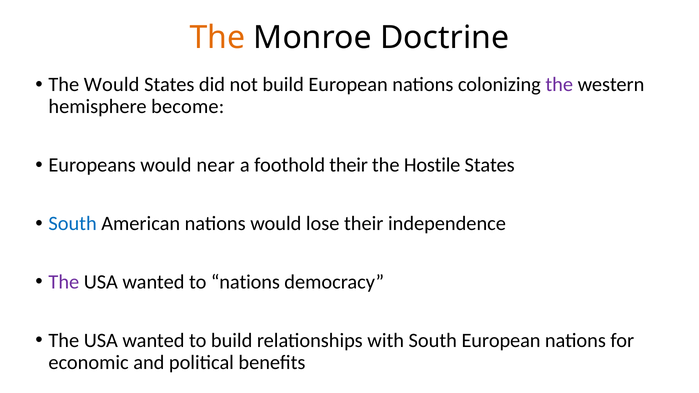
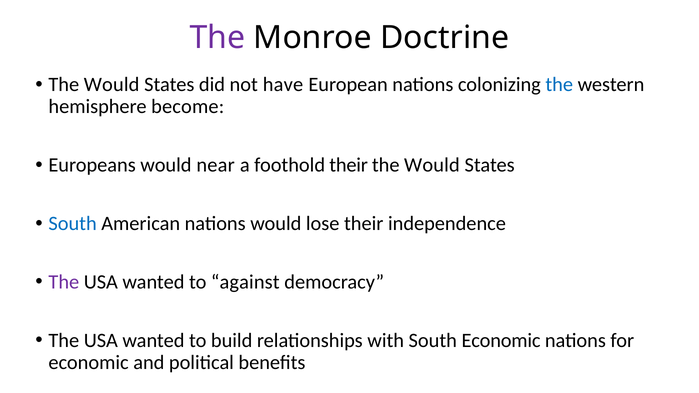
The colour: orange -> purple (217, 38)
not build: build -> have (283, 85)
the colour: purple -> blue (559, 85)
Hostile: Hostile -> Would (432, 165)
to nations: nations -> against (245, 282)
South European: European -> Economic (501, 341)
